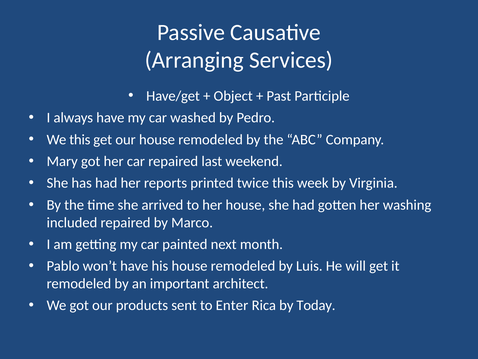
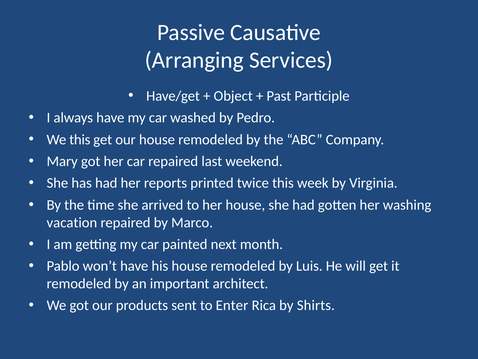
included: included -> vacation (72, 222)
Today: Today -> Shirts (316, 305)
